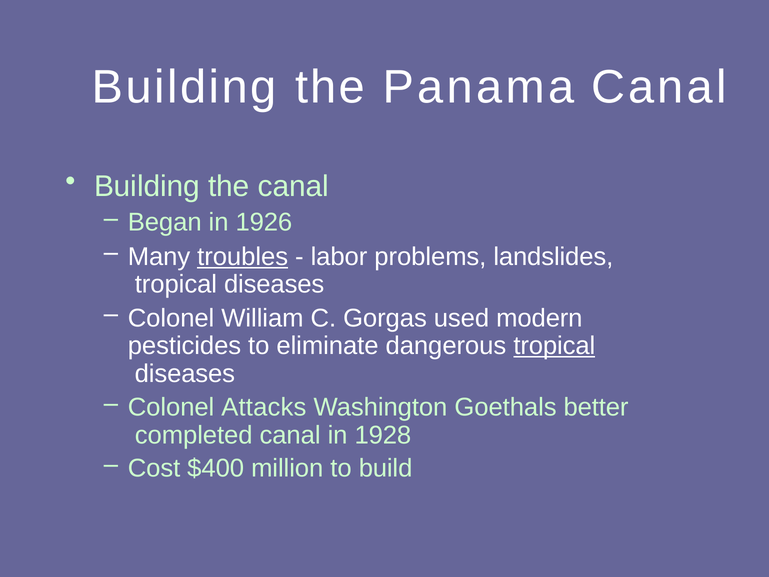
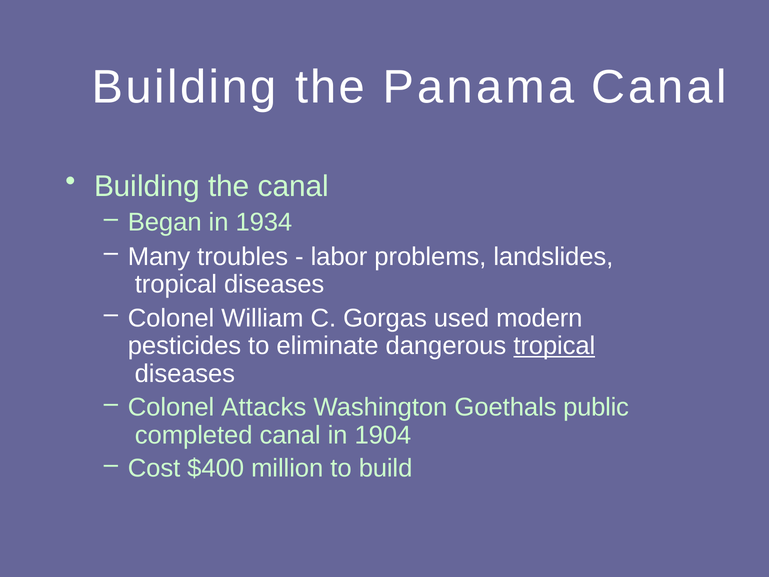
1926: 1926 -> 1934 (264, 222)
troubles underline: present -> none (243, 257)
better: better -> public (596, 407)
1928: 1928 -> 1904 (383, 435)
